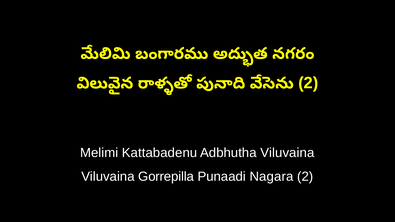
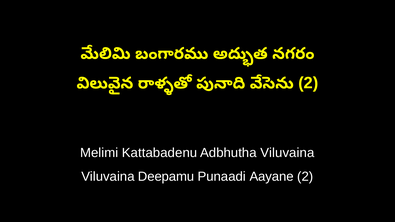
Gorrepilla: Gorrepilla -> Deepamu (166, 177)
Nagara: Nagara -> Aayane (272, 177)
